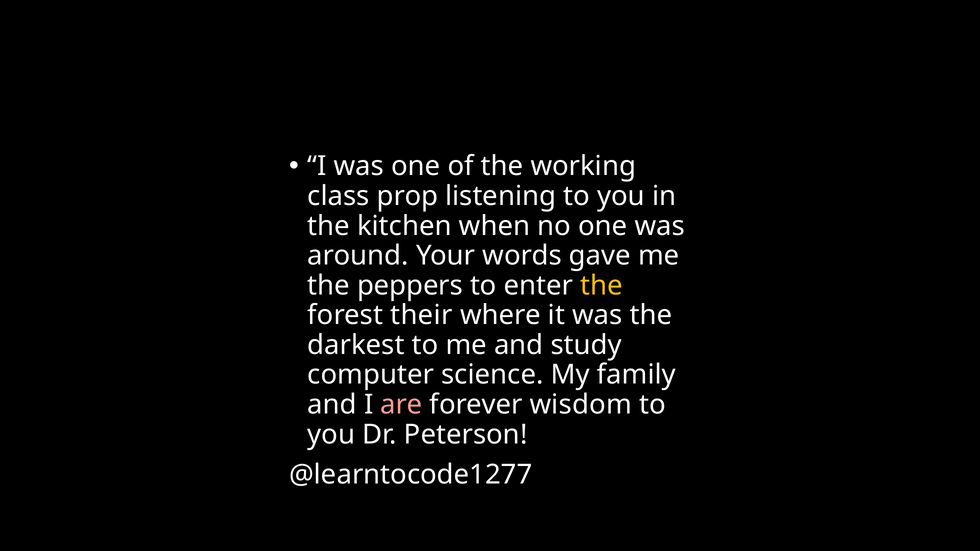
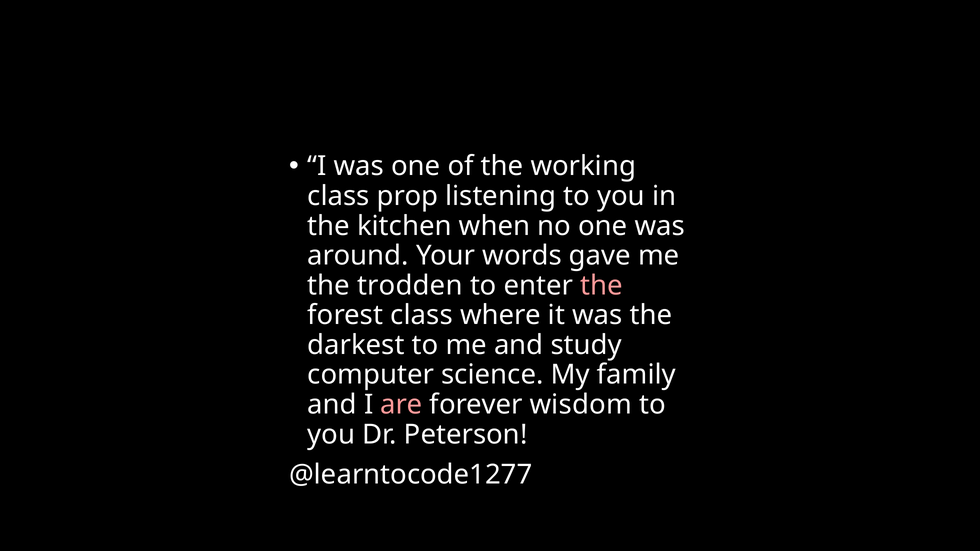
peppers: peppers -> trodden (410, 286)
the colour: yellow -> pink (602, 286)
forest their: their -> class (422, 315)
